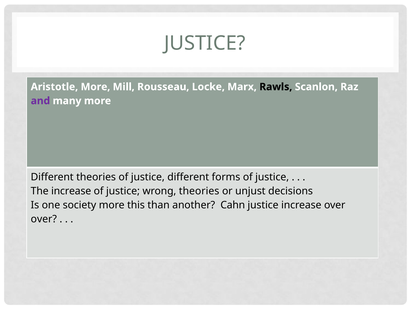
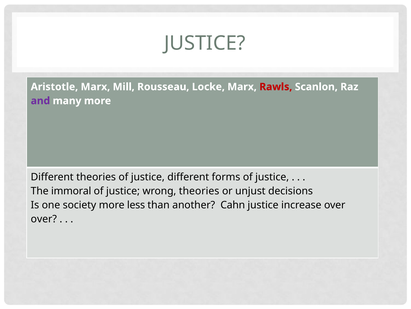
Aristotle More: More -> Marx (95, 87)
Rawls colour: black -> red (276, 87)
The increase: increase -> immoral (71, 191)
this: this -> less (136, 205)
